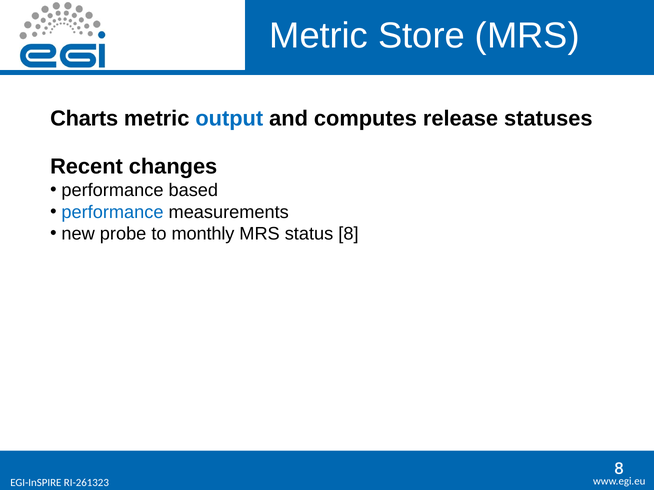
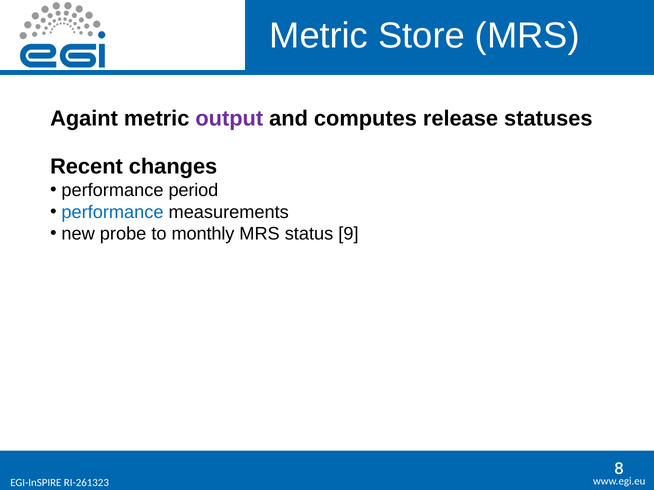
Charts: Charts -> Againt (84, 119)
output colour: blue -> purple (229, 119)
based: based -> period (193, 191)
status 8: 8 -> 9 (348, 234)
